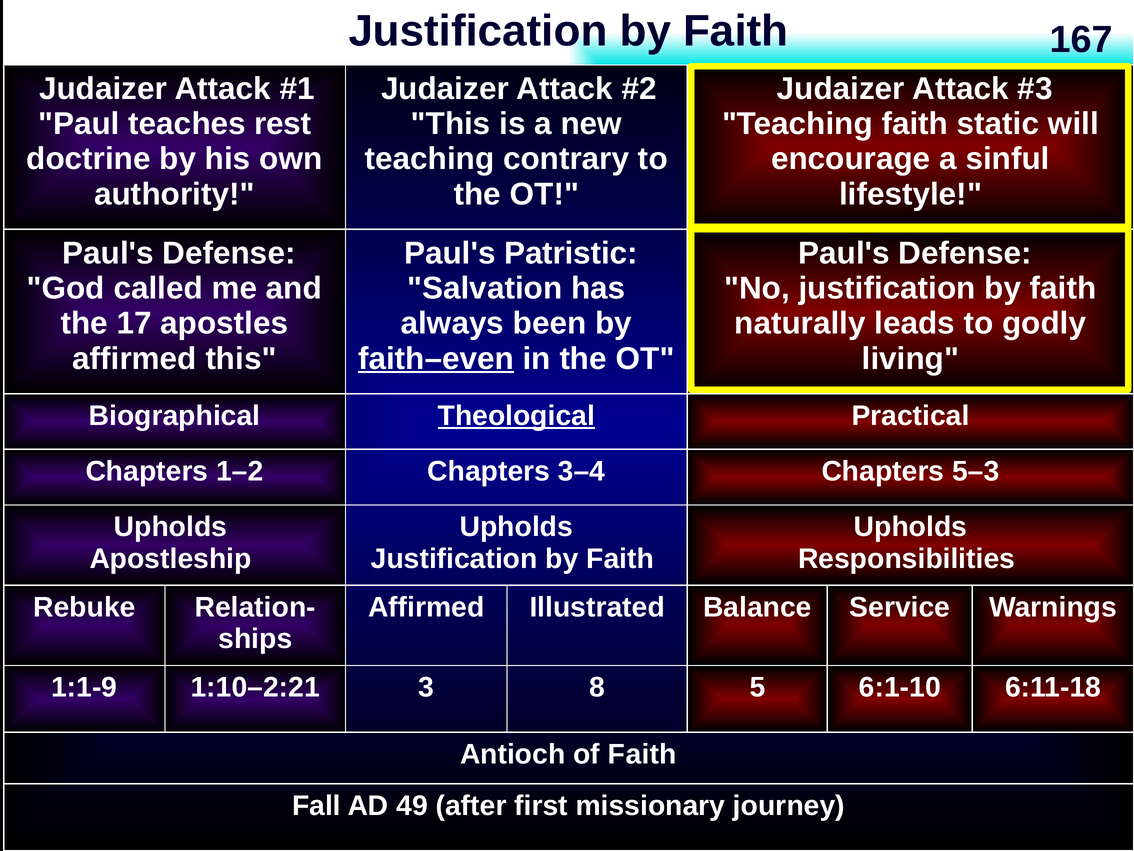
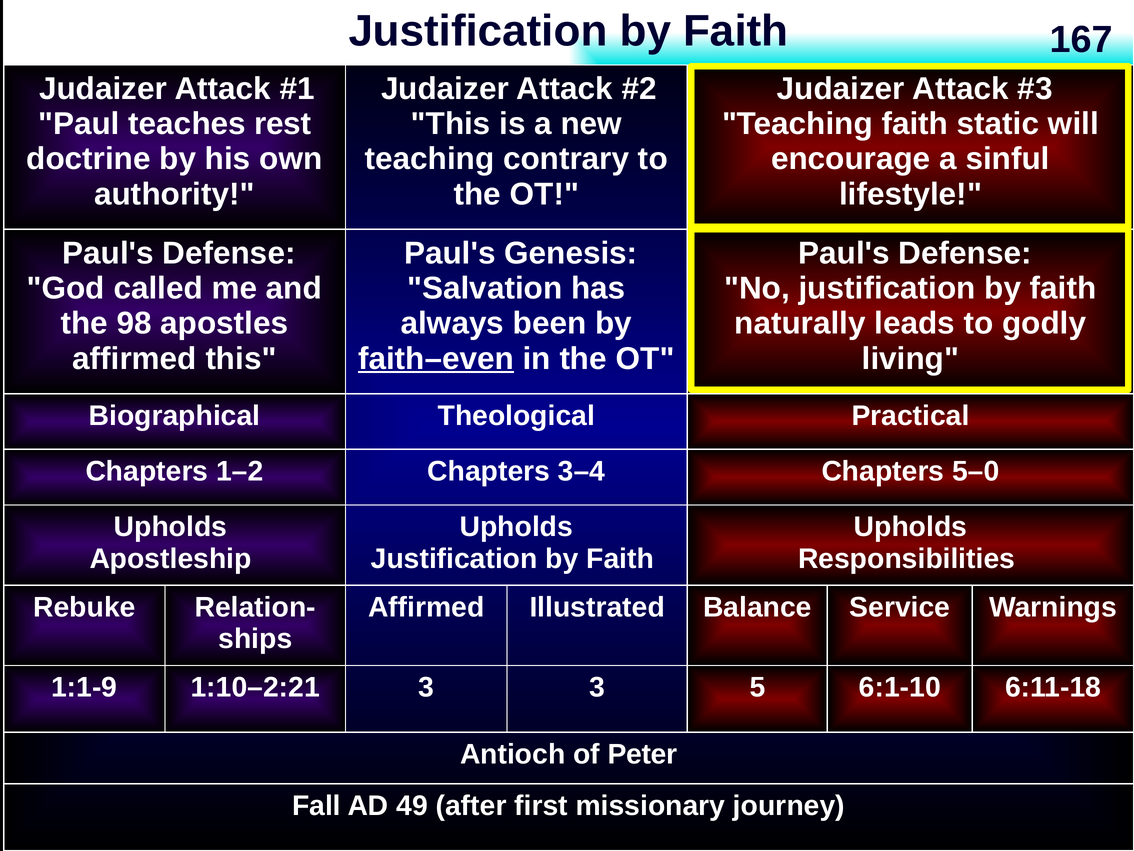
Patristic: Patristic -> Genesis (571, 253)
17: 17 -> 98 (134, 323)
Theological underline: present -> none (516, 416)
5–3: 5–3 -> 5–0 (976, 471)
3 8: 8 -> 3 (597, 687)
of Faith: Faith -> Peter (643, 754)
